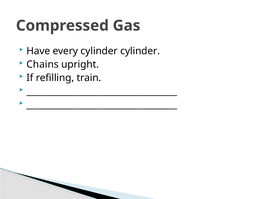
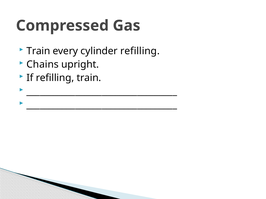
Have: Have -> Train (38, 51)
cylinder cylinder: cylinder -> refilling (140, 51)
